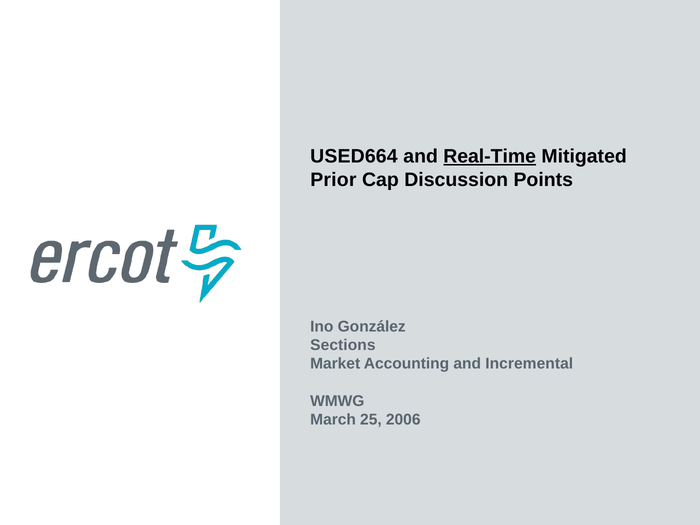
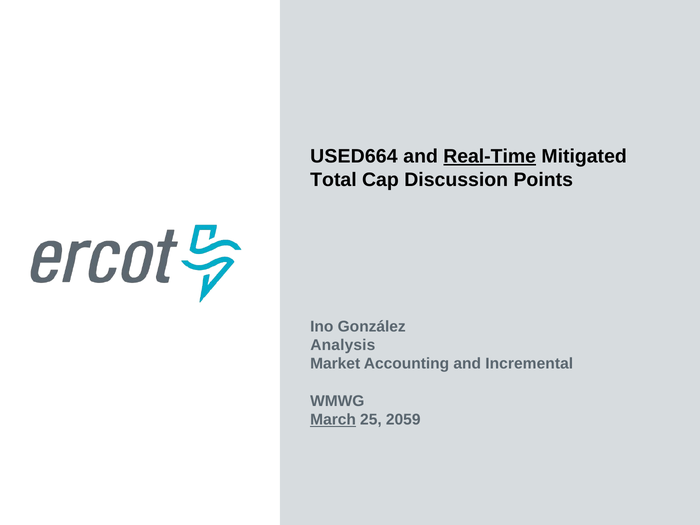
Prior: Prior -> Total (333, 180)
Sections: Sections -> Analysis (343, 345)
March underline: none -> present (333, 420)
2006: 2006 -> 2059 (403, 420)
